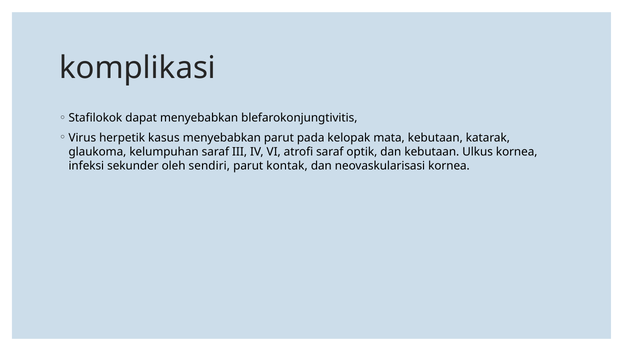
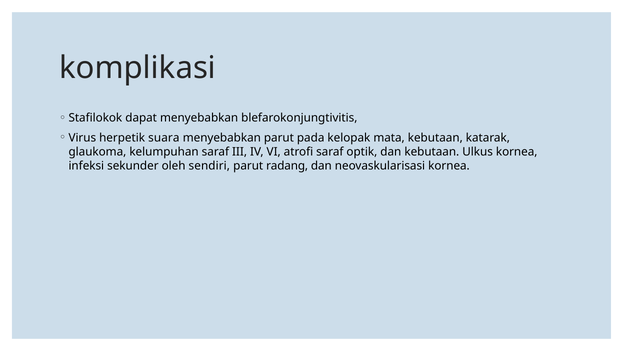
kasus: kasus -> suara (164, 137)
kontak: kontak -> radang (287, 166)
